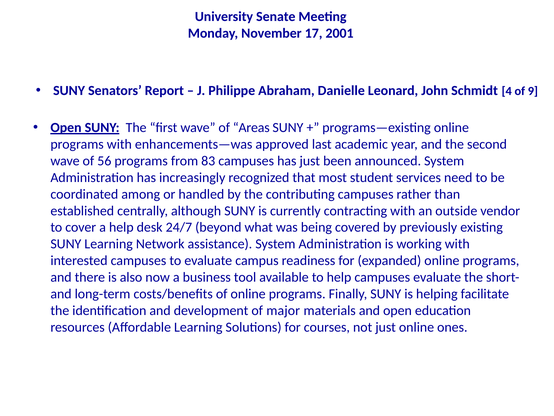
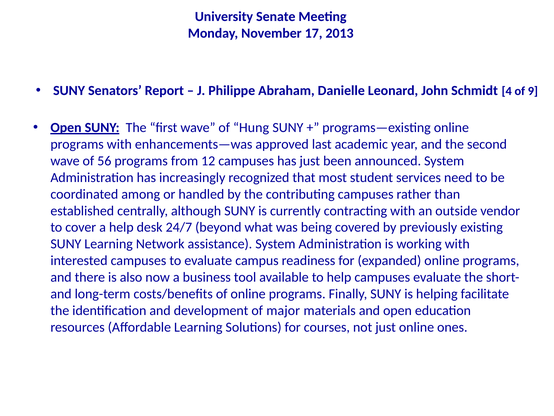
2001: 2001 -> 2013 (340, 33)
Areas: Areas -> Hung (251, 127)
83: 83 -> 12 (208, 161)
